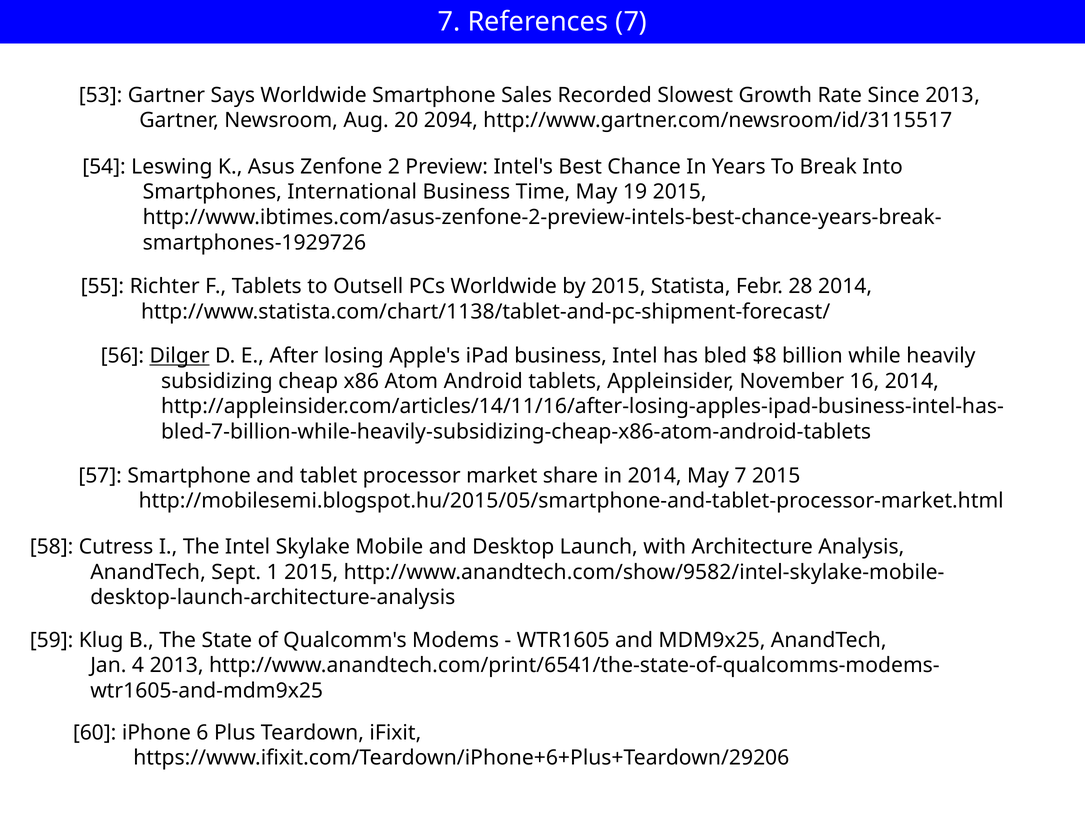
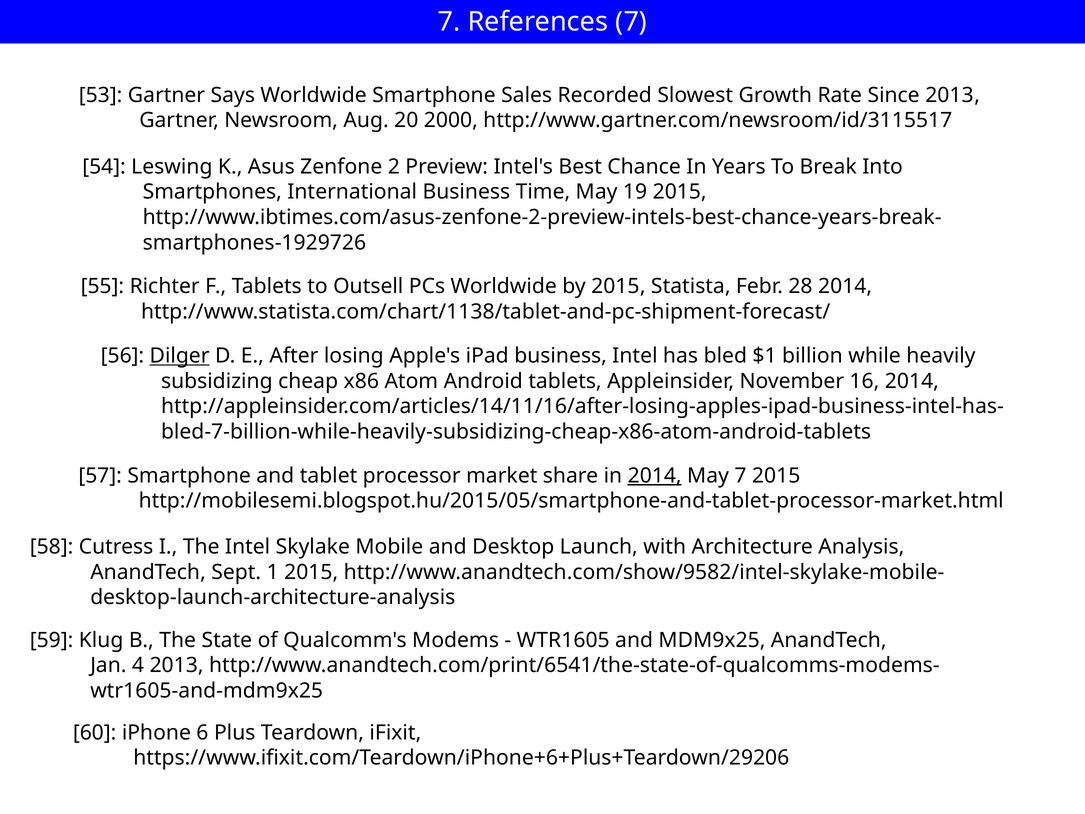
2094: 2094 -> 2000 (451, 120)
$8: $8 -> $1 (765, 356)
2014 underline: none -> present (655, 476)
